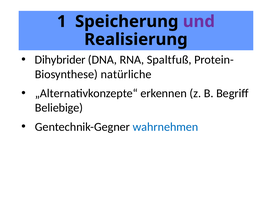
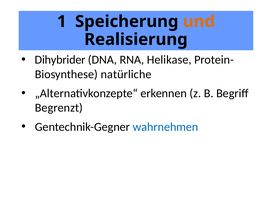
und colour: purple -> orange (199, 21)
Spaltfuß: Spaltfuß -> Helikase (169, 60)
Beliebige: Beliebige -> Begrenzt (59, 108)
